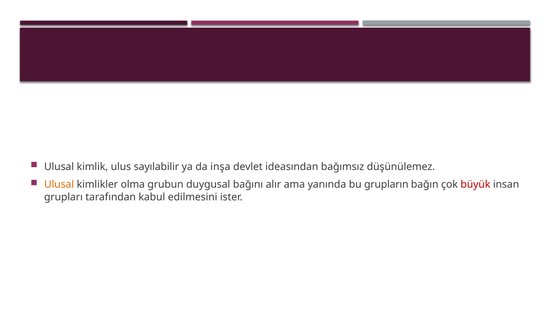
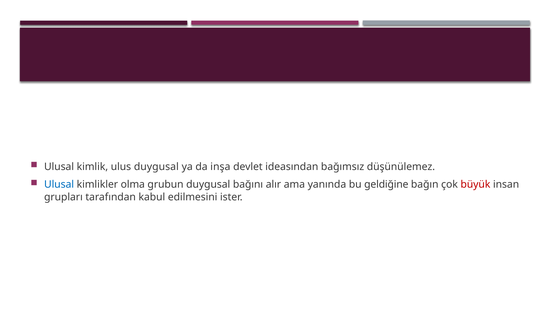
ulus sayılabilir: sayılabilir -> duygusal (156, 167)
Ulusal colour: orange -> blue (59, 185)
grupların: grupların -> geldiğine (386, 185)
